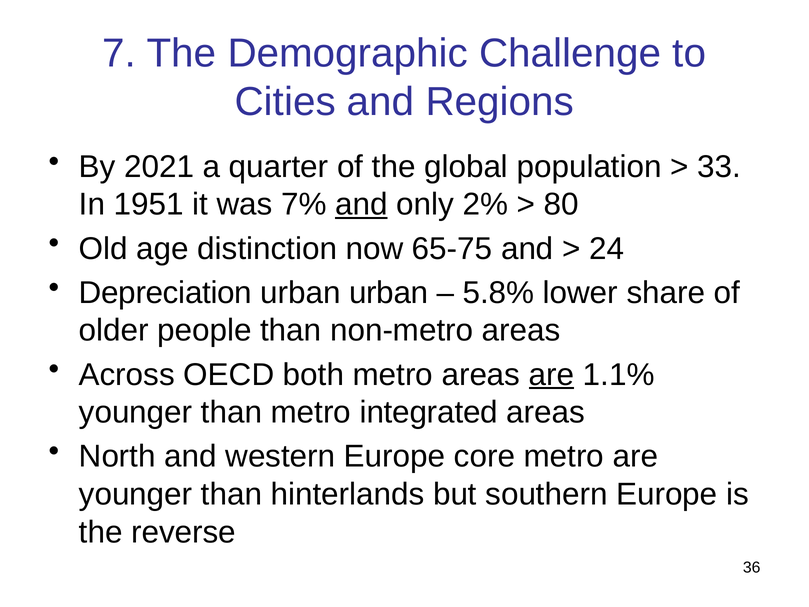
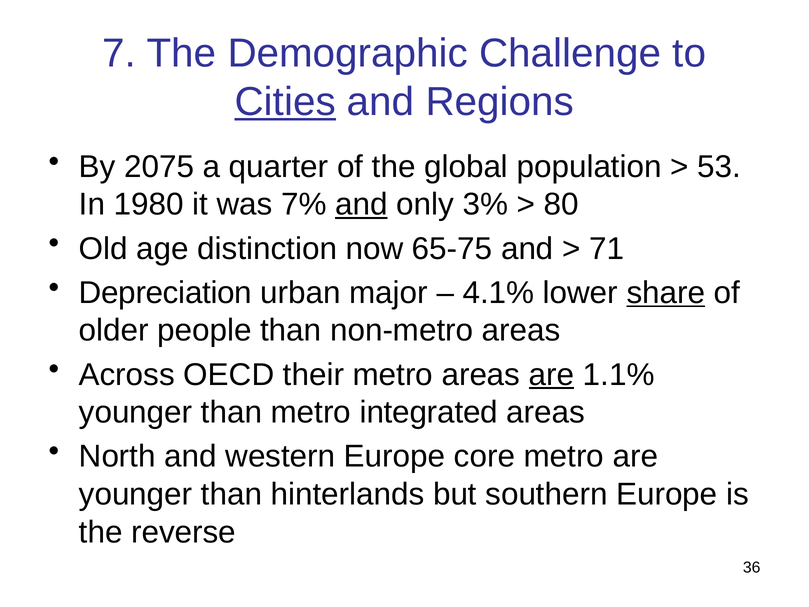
Cities underline: none -> present (285, 102)
2021: 2021 -> 2075 (159, 167)
33: 33 -> 53 (719, 167)
1951: 1951 -> 1980 (149, 204)
2%: 2% -> 3% (485, 204)
24: 24 -> 71 (607, 249)
urban urban: urban -> major (389, 293)
5.8%: 5.8% -> 4.1% (498, 293)
share underline: none -> present (666, 293)
both: both -> their (313, 374)
